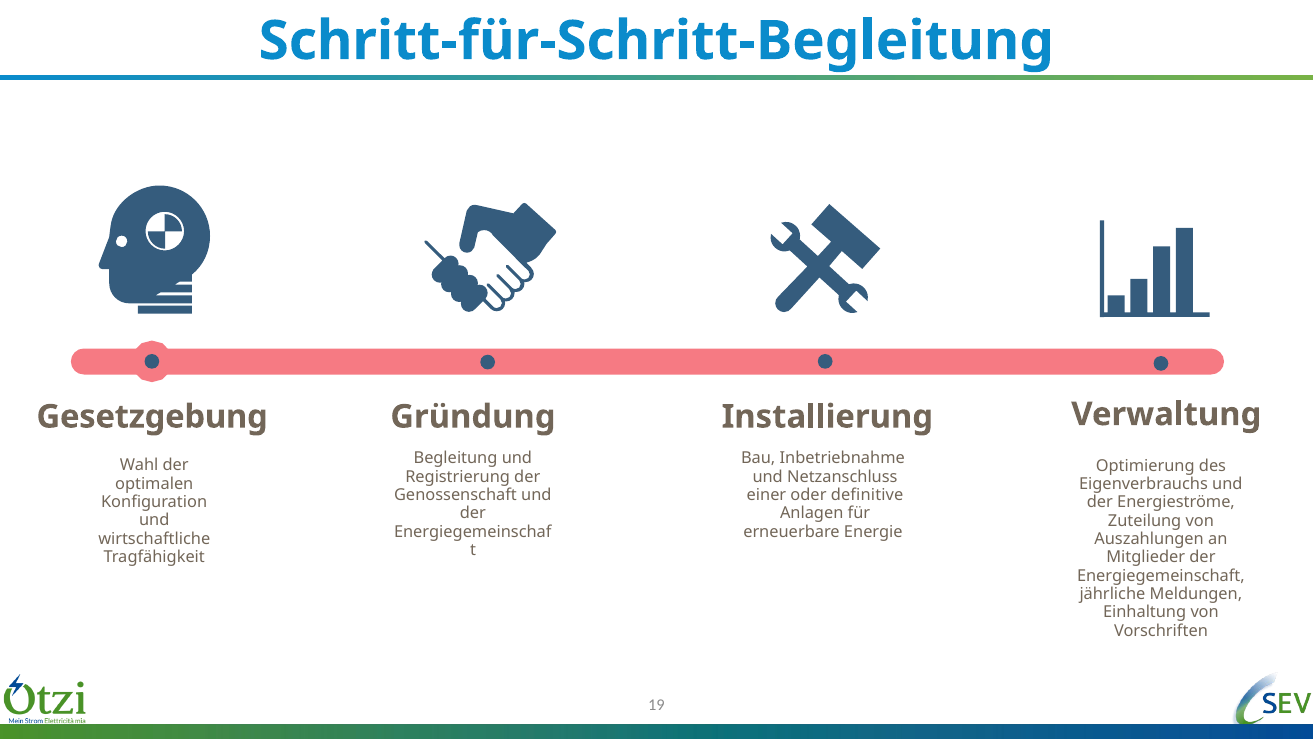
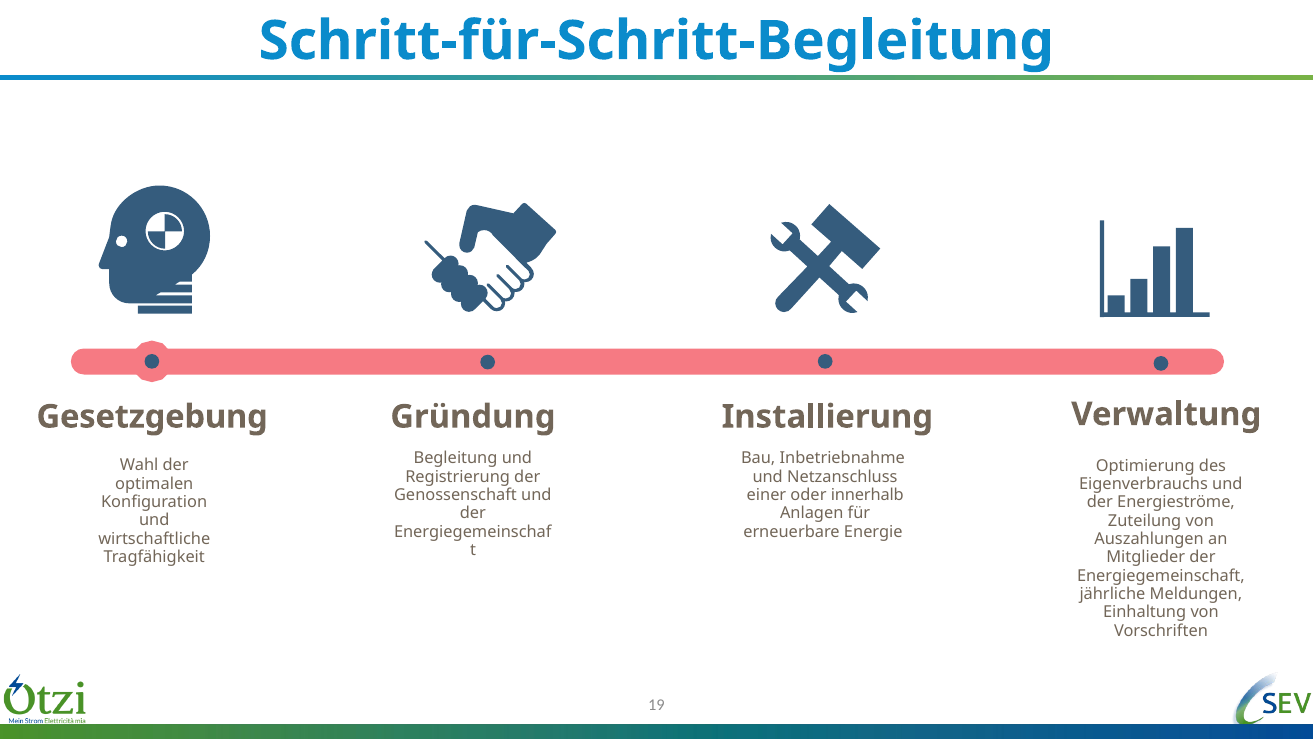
definitive: definitive -> innerhalb (867, 495)
